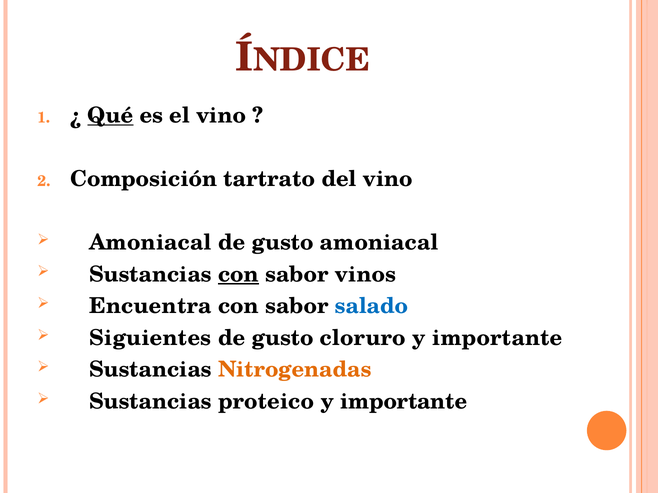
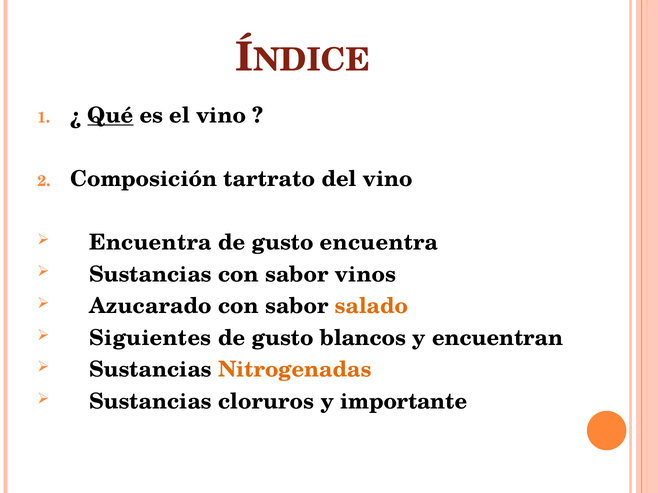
Amoniacal: Amoniacal -> Encuentra (150, 243)
gusto amoniacal: amoniacal -> encuentra (379, 243)
con underline: present -> none (238, 275)
Encuentra: Encuentra -> Azucarado (150, 306)
salado colour: blue -> orange (371, 306)
cloruro: cloruro -> blancos (363, 338)
importante: importante -> encuentran (498, 338)
proteico: proteico -> cloruros (266, 402)
